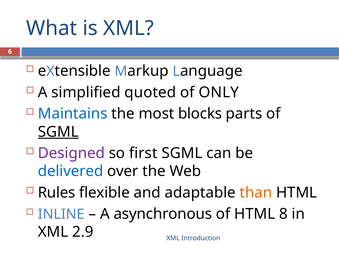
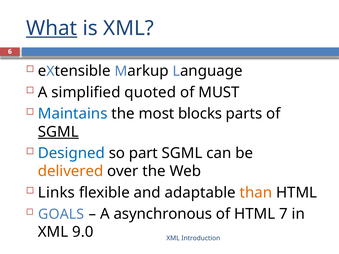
What underline: none -> present (52, 28)
ONLY: ONLY -> MUST (219, 92)
Designed colour: purple -> blue (71, 153)
first: first -> part (143, 153)
delivered colour: blue -> orange (71, 171)
Rules: Rules -> Links (56, 193)
INLINE: INLINE -> GOALS (61, 214)
8: 8 -> 7 (284, 214)
2.9: 2.9 -> 9.0 (83, 232)
